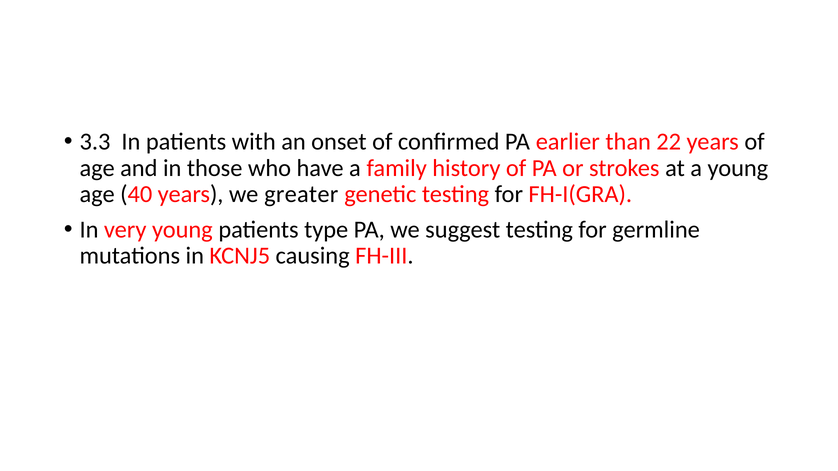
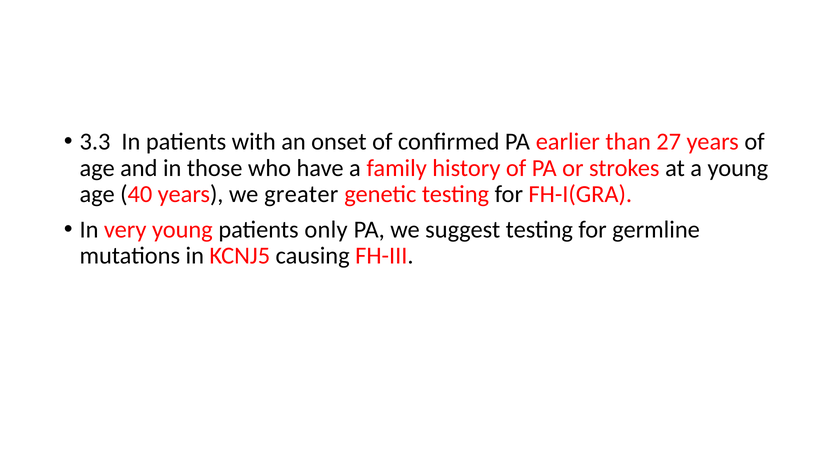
22: 22 -> 27 (669, 142)
type: type -> only (326, 230)
